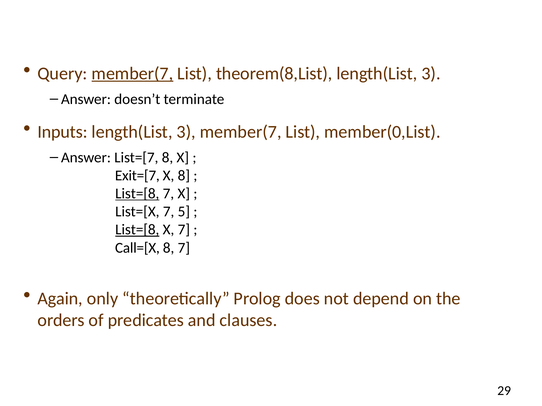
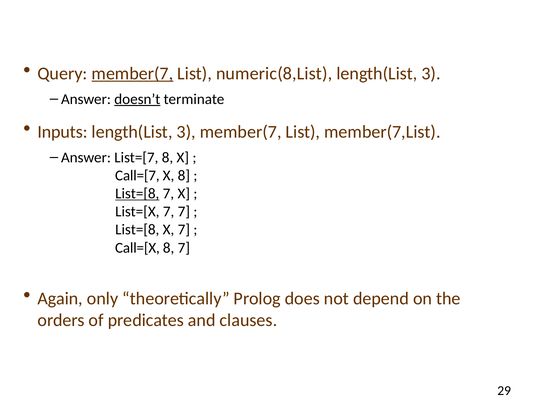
theorem(8,List: theorem(8,List -> numeric(8,List (274, 74)
doesn’t underline: none -> present (137, 99)
member(0,List: member(0,List -> member(7,List (382, 132)
Exit=[7: Exit=[7 -> Call=[7 (137, 176)
7 5: 5 -> 7 (184, 212)
List=[8 underline: present -> none (137, 230)
